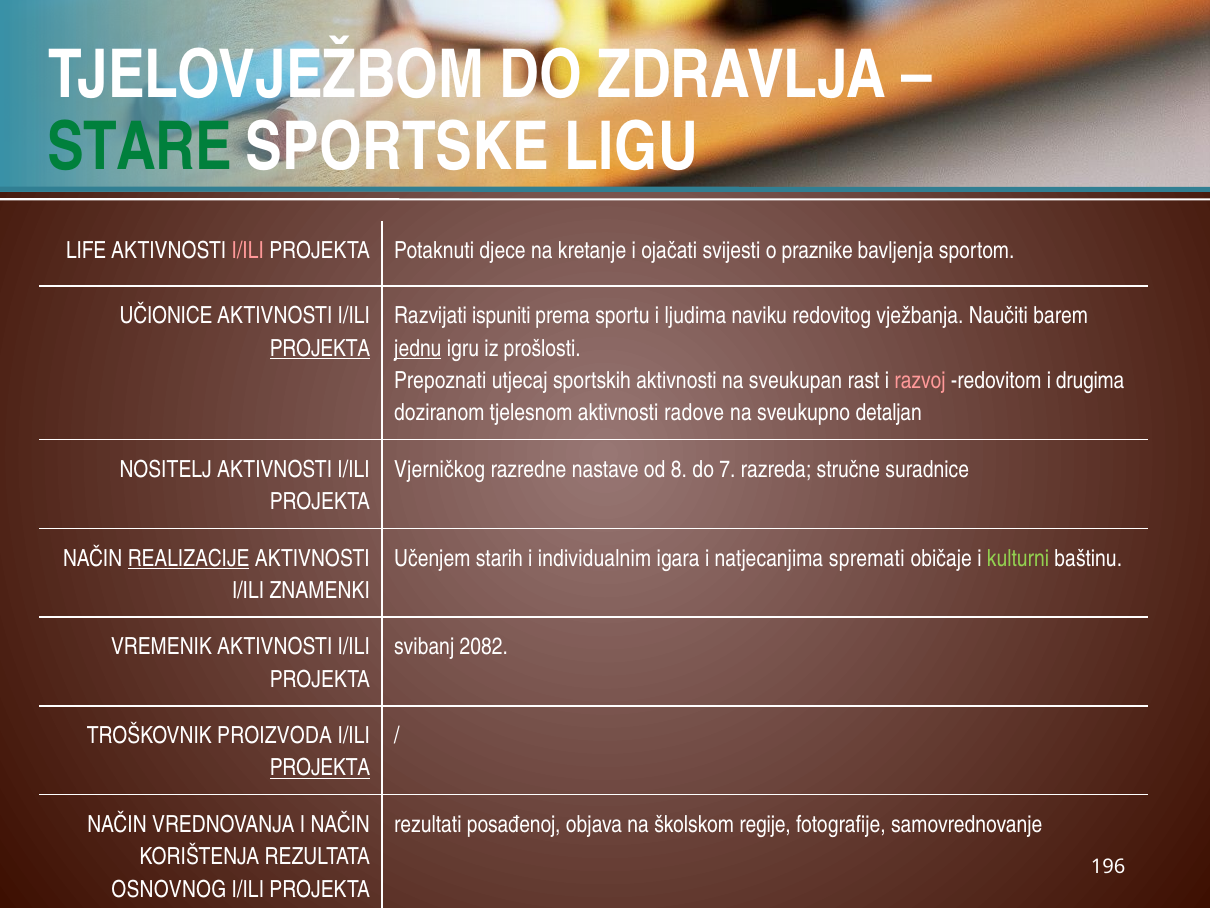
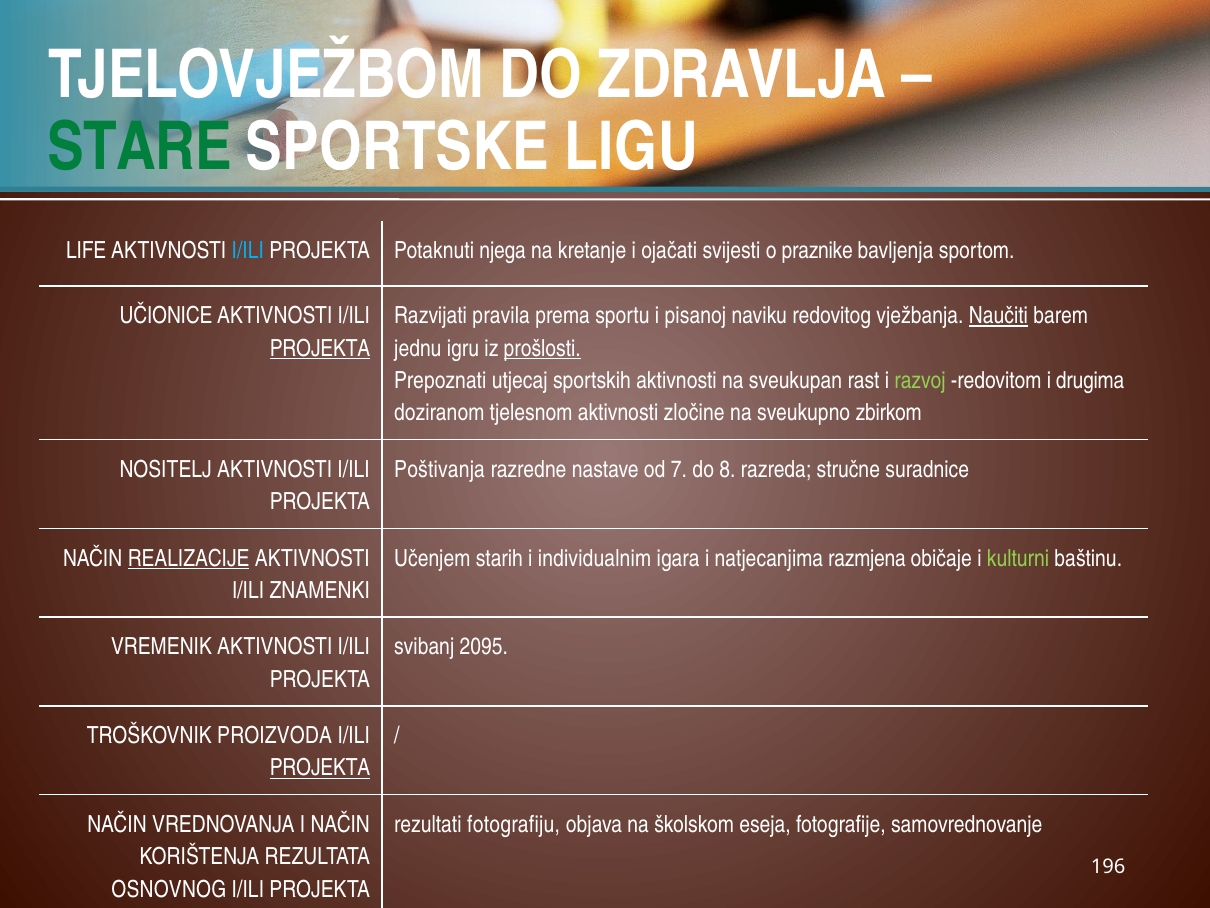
I/ILI colour: pink -> light blue (248, 251)
djece: djece -> njega (503, 251)
ispuniti: ispuniti -> pravila (501, 316)
ljudima: ljudima -> pisanoj (695, 316)
Naučiti underline: none -> present (998, 316)
jednu underline: present -> none (418, 348)
prošlosti underline: none -> present (542, 348)
razvoj colour: pink -> light green (920, 380)
radove: radove -> zločine (694, 413)
detaljan: detaljan -> zbirkom (889, 413)
Vjerničkog: Vjerničkog -> Poštivanja (440, 469)
8: 8 -> 7 (679, 469)
7: 7 -> 8 (727, 469)
spremati: spremati -> razmjena (867, 558)
2082: 2082 -> 2095 (484, 647)
posađenoj: posađenoj -> fotografiju (514, 824)
regije: regije -> eseja (765, 824)
